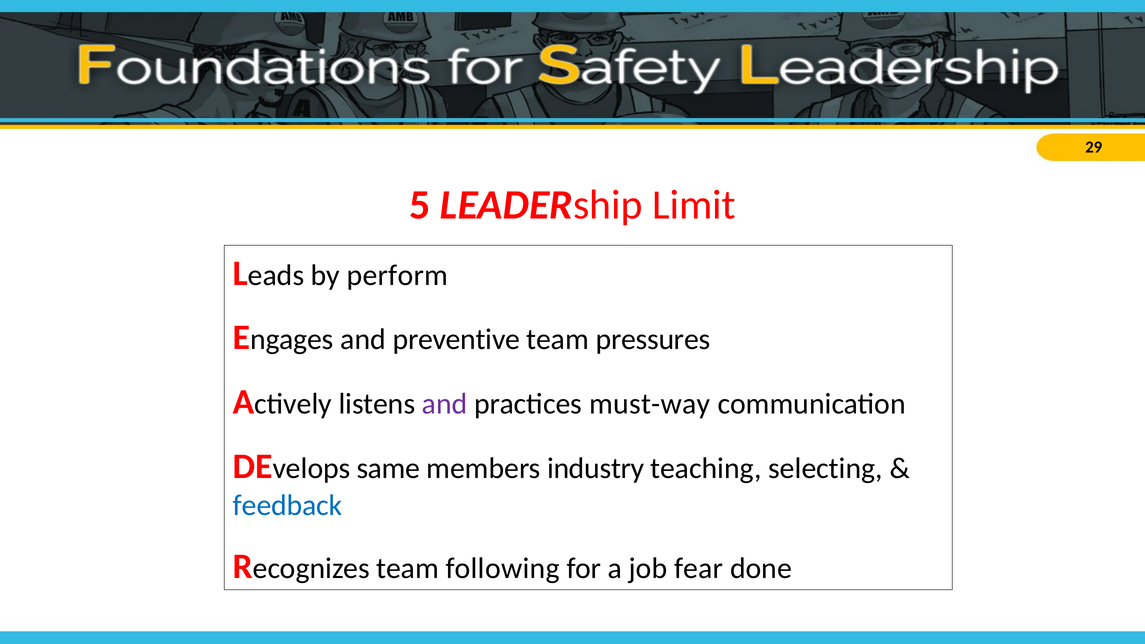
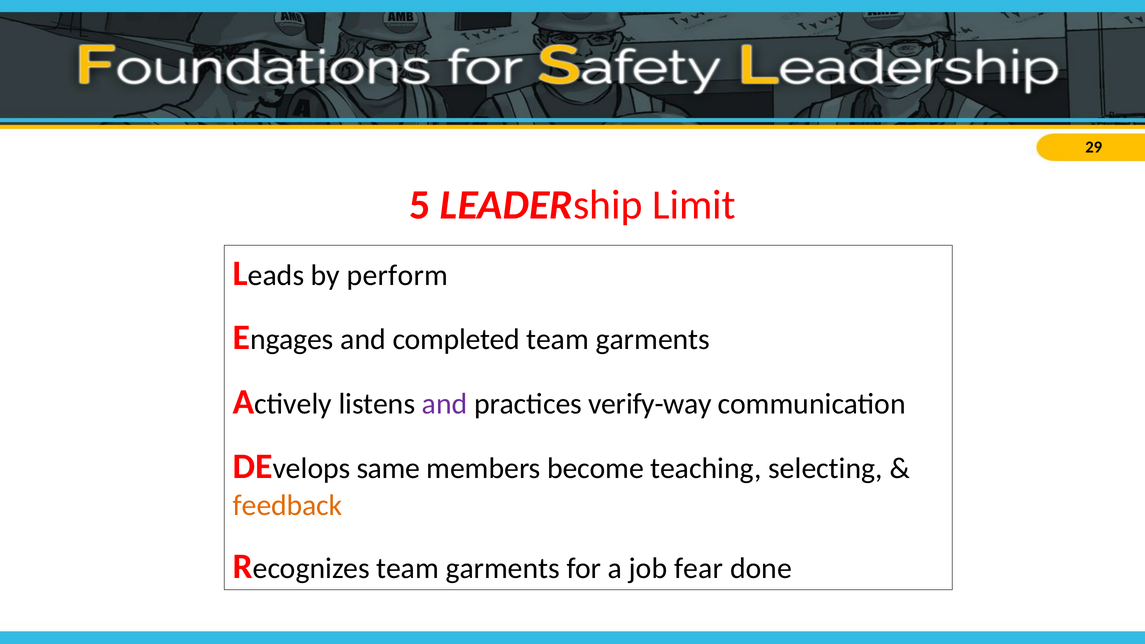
preventive: preventive -> completed (456, 340)
pressures: pressures -> garments (653, 340)
must-way: must-way -> verify-way (650, 404)
industry: industry -> become (596, 468)
feedback colour: blue -> orange (288, 505)
following: following -> garments (503, 569)
